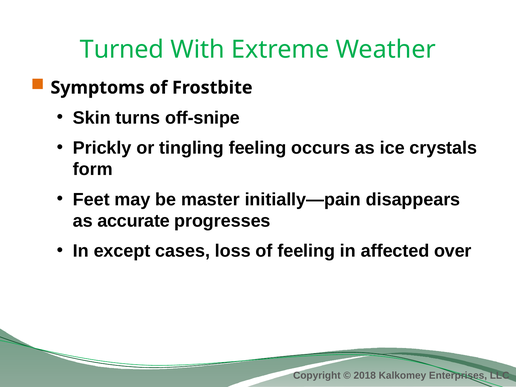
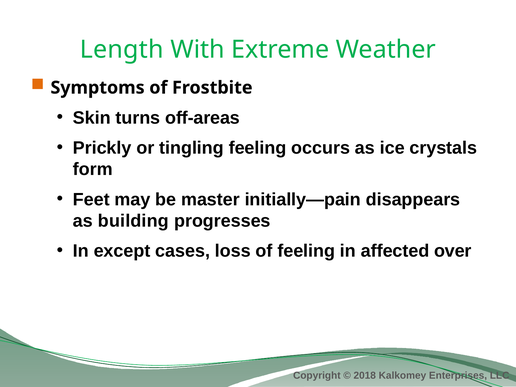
Turned: Turned -> Length (122, 49)
off-snipe: off-snipe -> off-areas (203, 118)
accurate: accurate -> building (133, 221)
